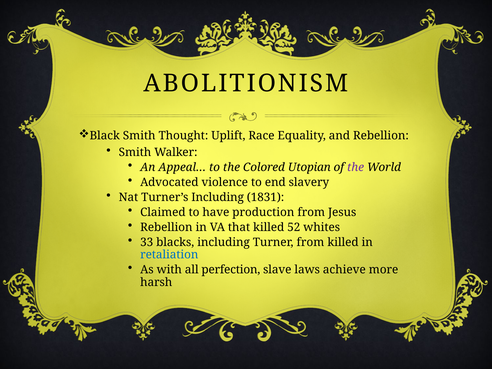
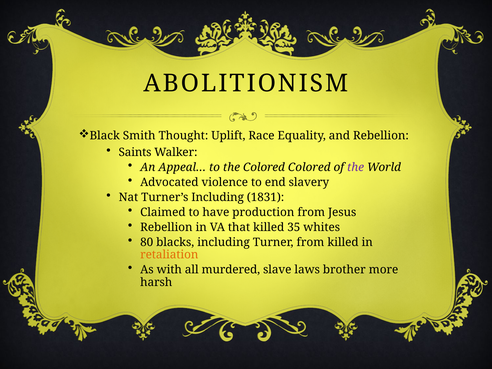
Smith: Smith -> Saints (135, 152)
Colored Utopian: Utopian -> Colored (309, 167)
52: 52 -> 35 (294, 227)
33: 33 -> 80 (147, 242)
retaliation colour: blue -> orange (169, 255)
perfection: perfection -> murdered (231, 270)
achieve: achieve -> brother (344, 270)
